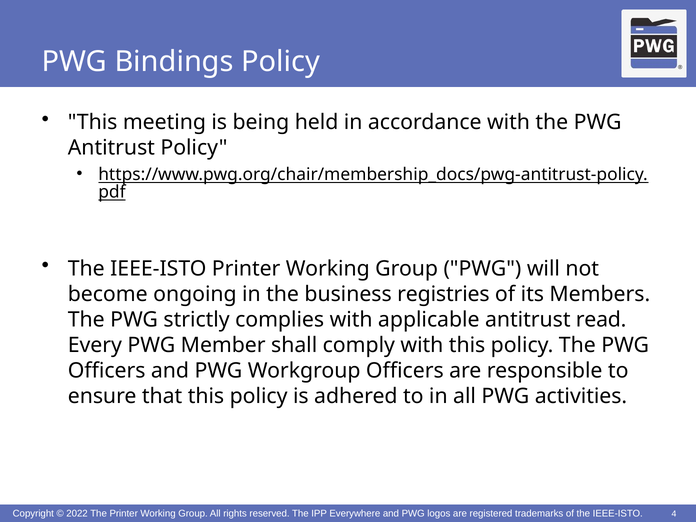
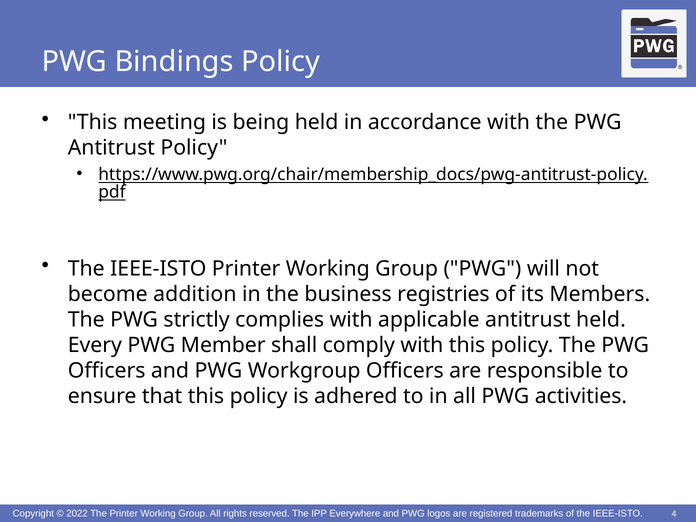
ongoing: ongoing -> addition (195, 294)
antitrust read: read -> held (601, 320)
